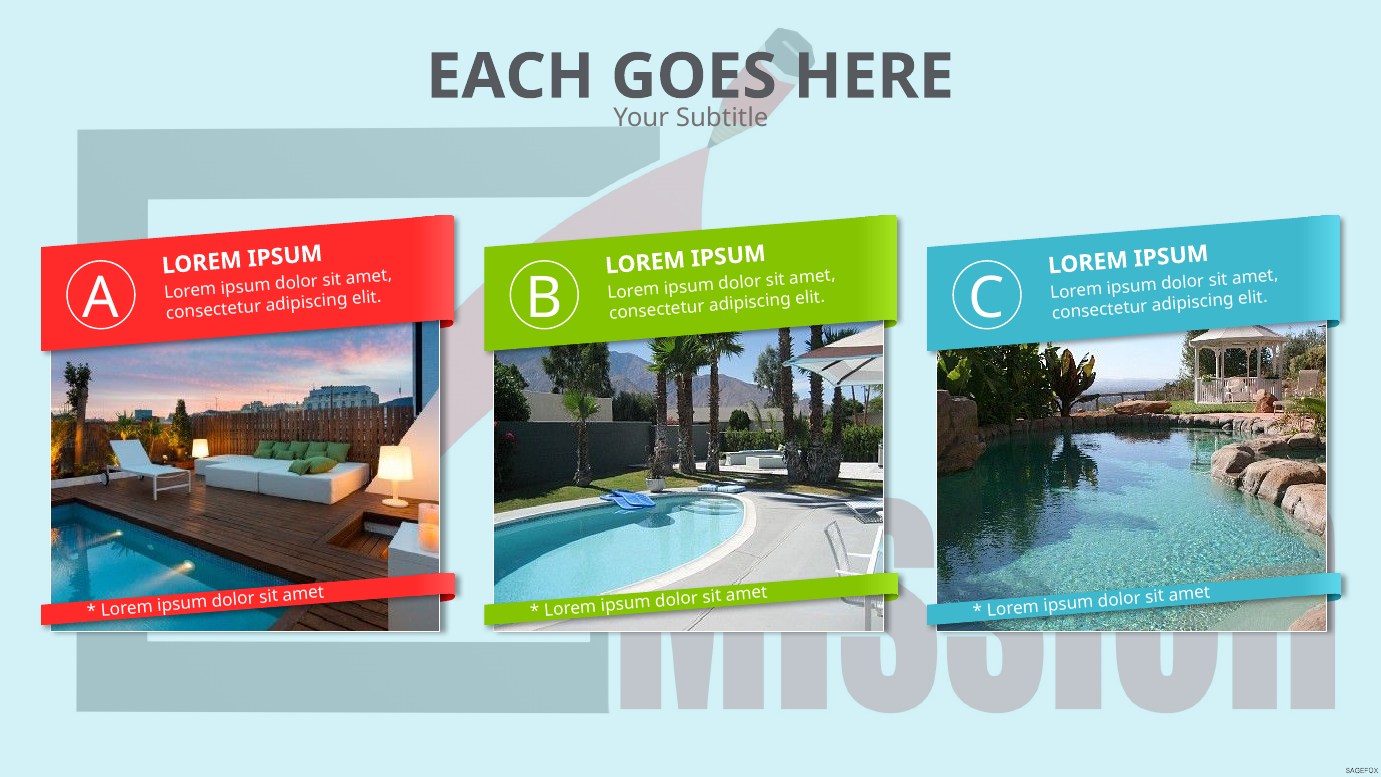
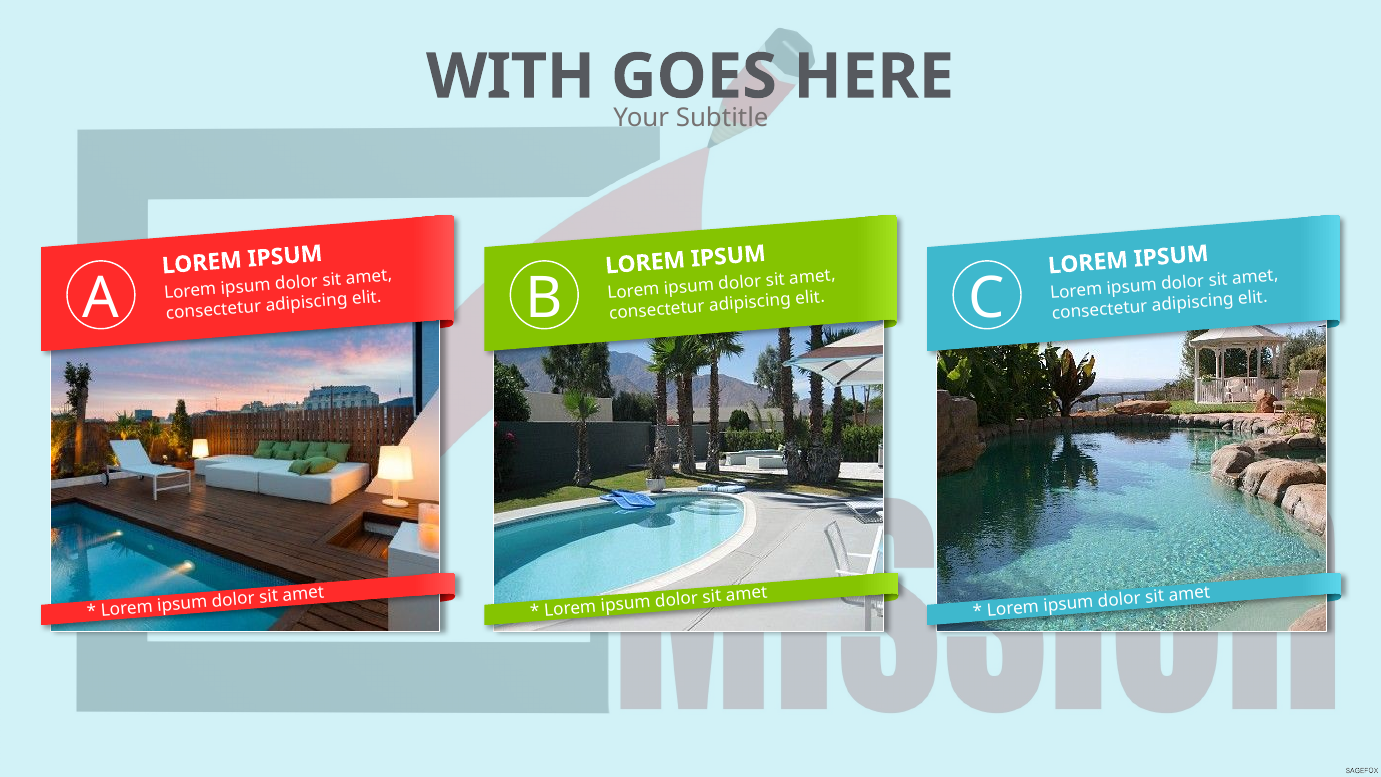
EACH: EACH -> WITH (511, 77)
